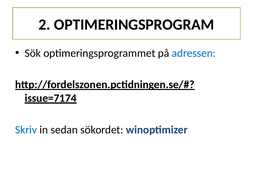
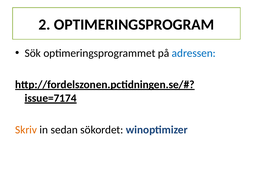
Skriv colour: blue -> orange (26, 130)
